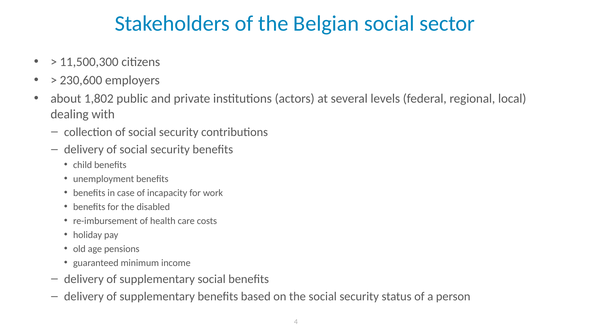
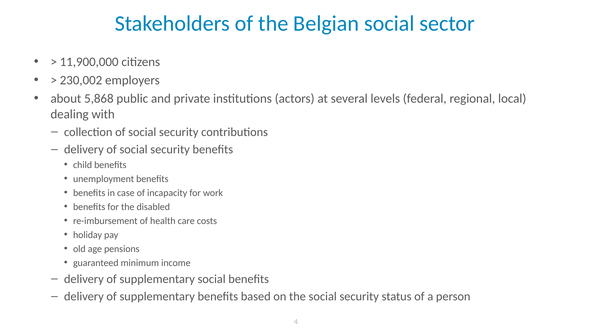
11,500,300: 11,500,300 -> 11,900,000 (89, 62)
230,600: 230,600 -> 230,002 (81, 80)
1,802: 1,802 -> 5,868 (99, 99)
